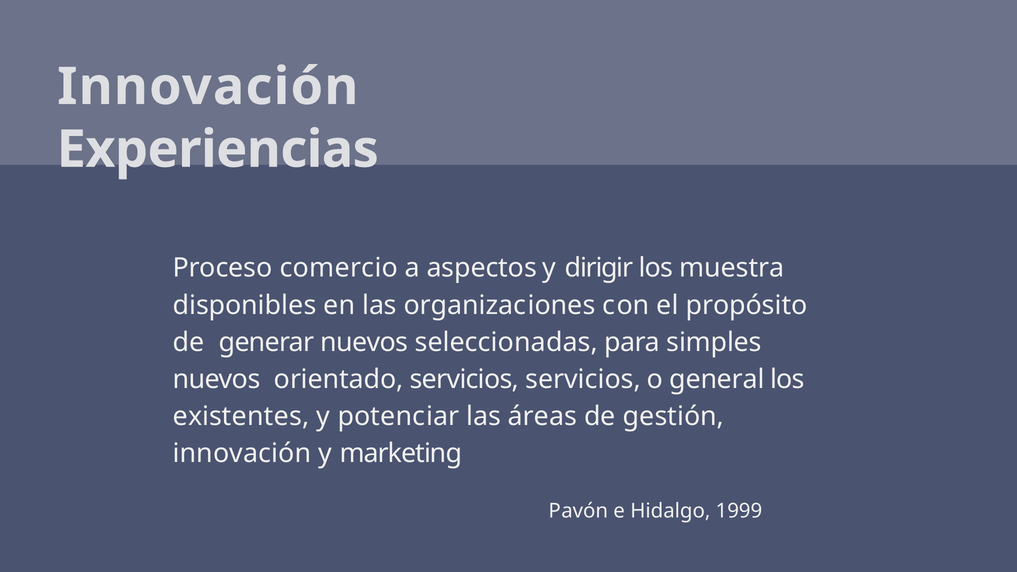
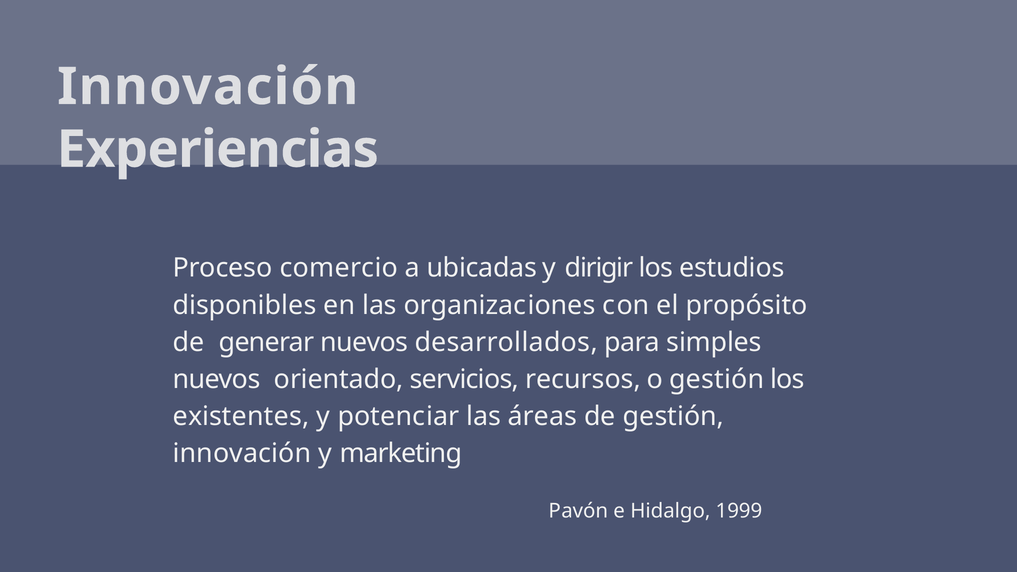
aspectos: aspectos -> ubicadas (482, 268)
muestra: muestra -> estudios (732, 268)
seleccionadas: seleccionadas -> desarrollados (506, 342)
servicios servicios: servicios -> recursos (583, 379)
o general: general -> gestión (717, 379)
